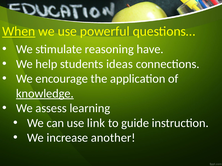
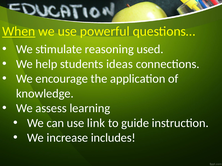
have: have -> used (150, 49)
knowledge underline: present -> none (45, 94)
another: another -> includes (113, 138)
